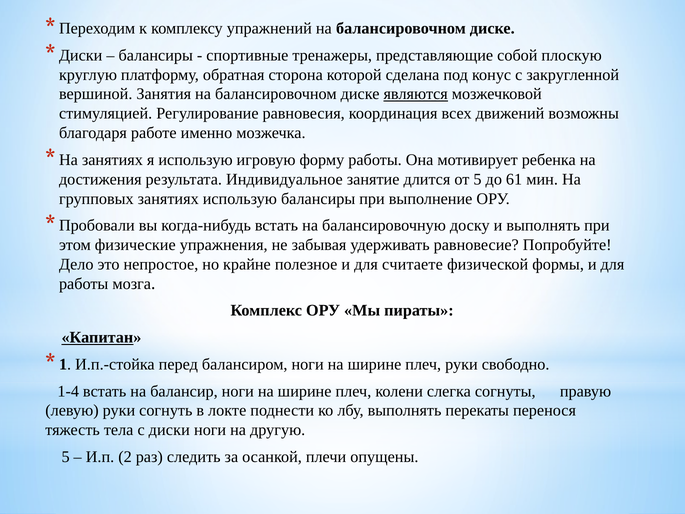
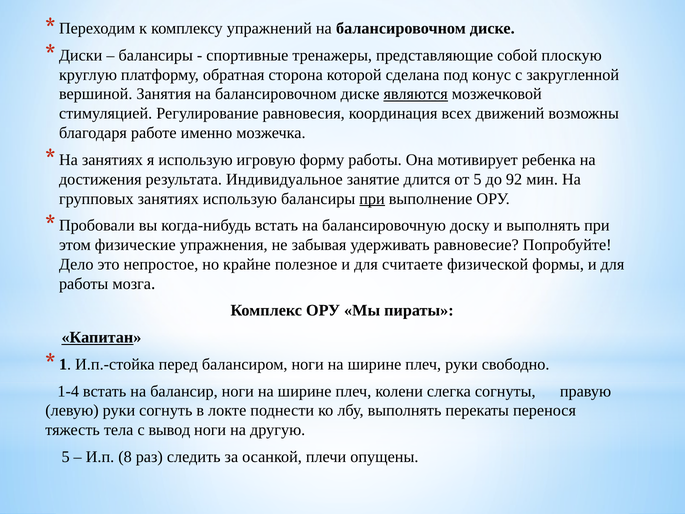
61: 61 -> 92 (514, 179)
при underline: none -> present (372, 199)
диски: диски -> вывод (169, 430)
2: 2 -> 8 (125, 457)
